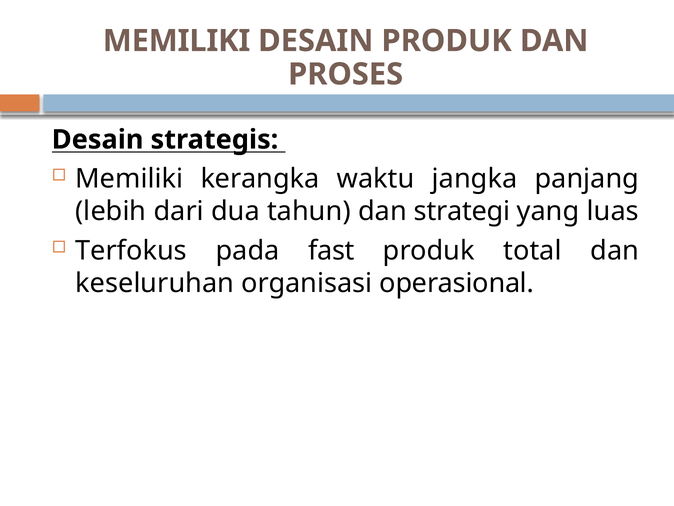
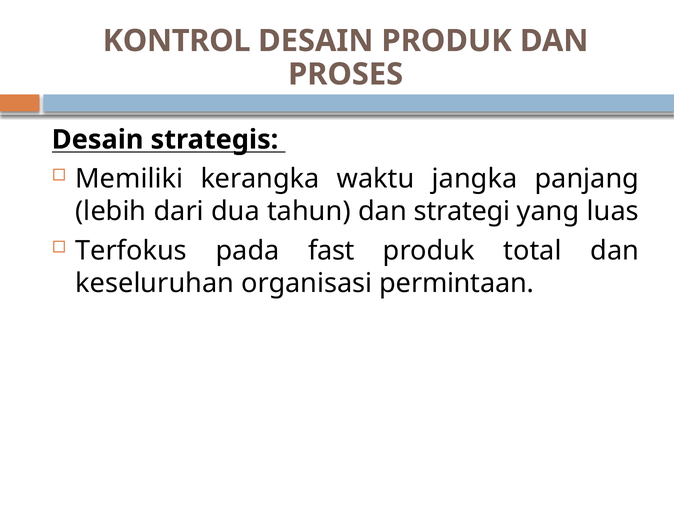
MEMILIKI: MEMILIKI -> KONTROL (177, 41)
operasional: operasional -> permintaan (457, 283)
